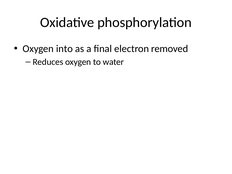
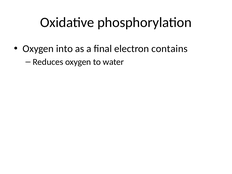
removed: removed -> contains (170, 49)
